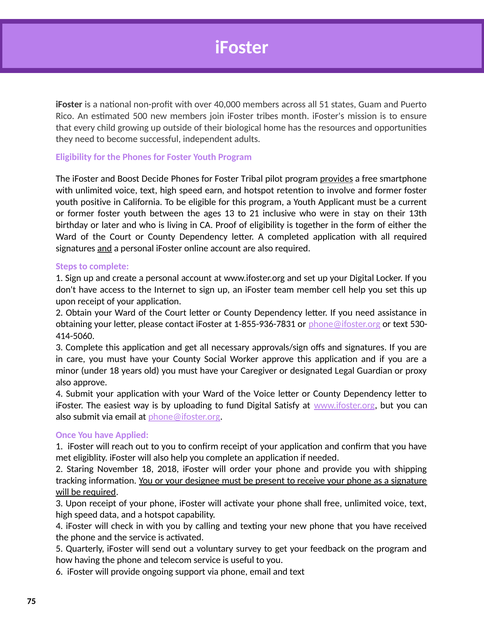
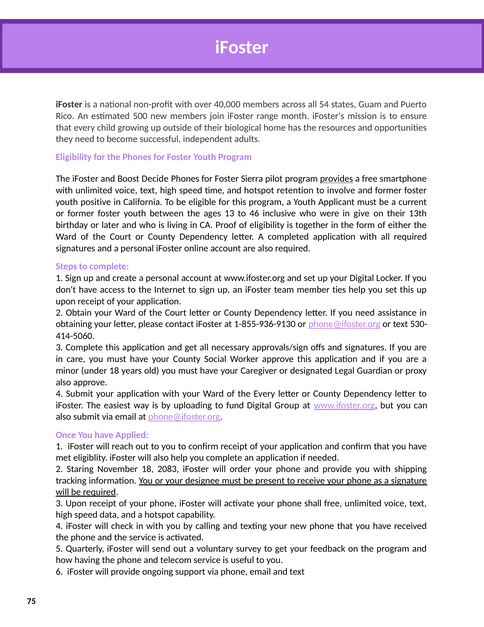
51: 51 -> 54 (324, 104)
tribes: tribes -> range (267, 116)
Tribal: Tribal -> Sierra (252, 179)
earn: earn -> time (215, 190)
21: 21 -> 46 (254, 213)
stay: stay -> give (362, 213)
and underline: present -> none (105, 248)
cell: cell -> ties (339, 289)
1-855-936-7831: 1-855-936-7831 -> 1-855-936-9130 (265, 324)
the Voice: Voice -> Every (264, 393)
Satisfy: Satisfy -> Group (287, 405)
2018: 2018 -> 2083 (168, 469)
